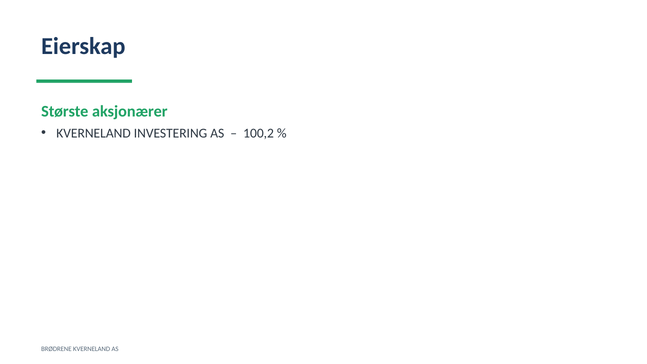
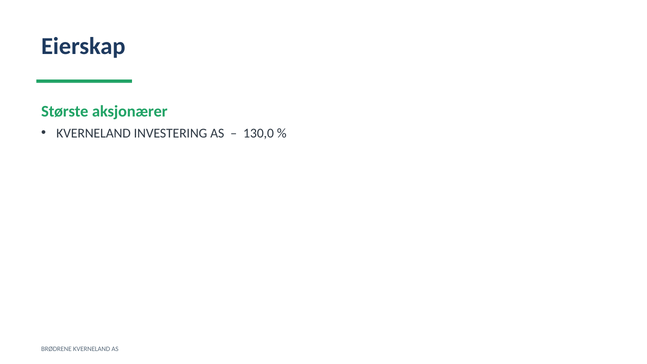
100,2: 100,2 -> 130,0 (259, 133)
